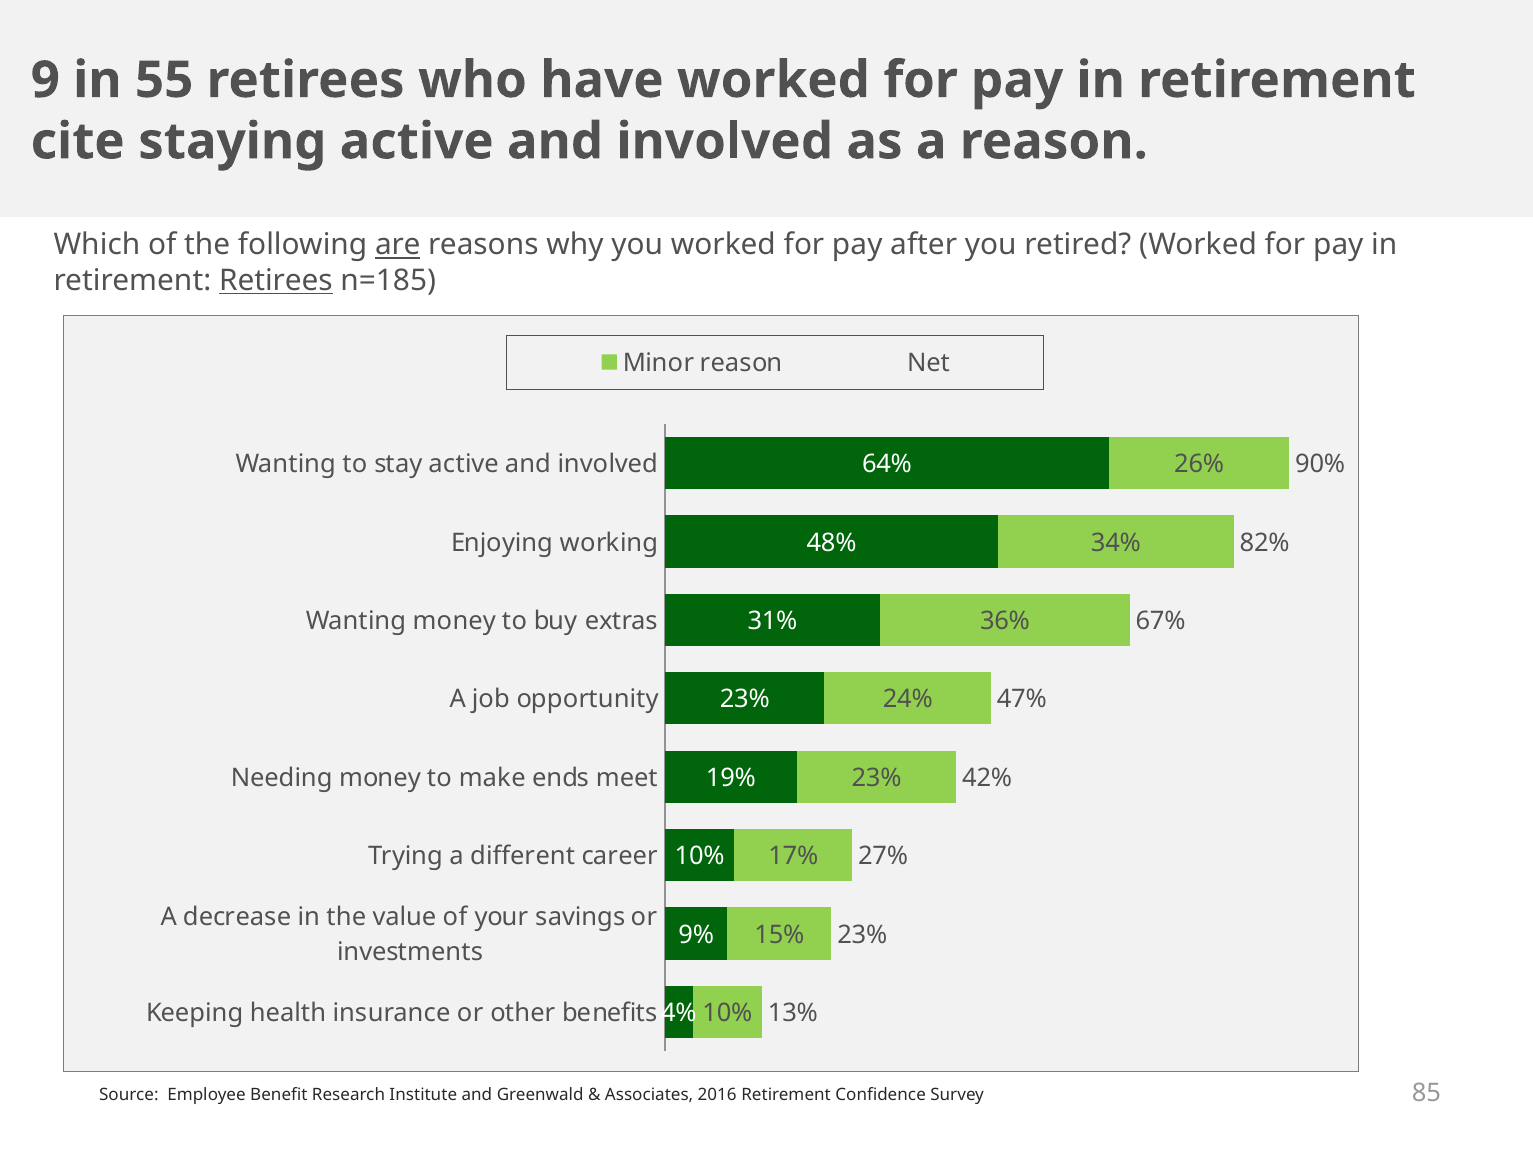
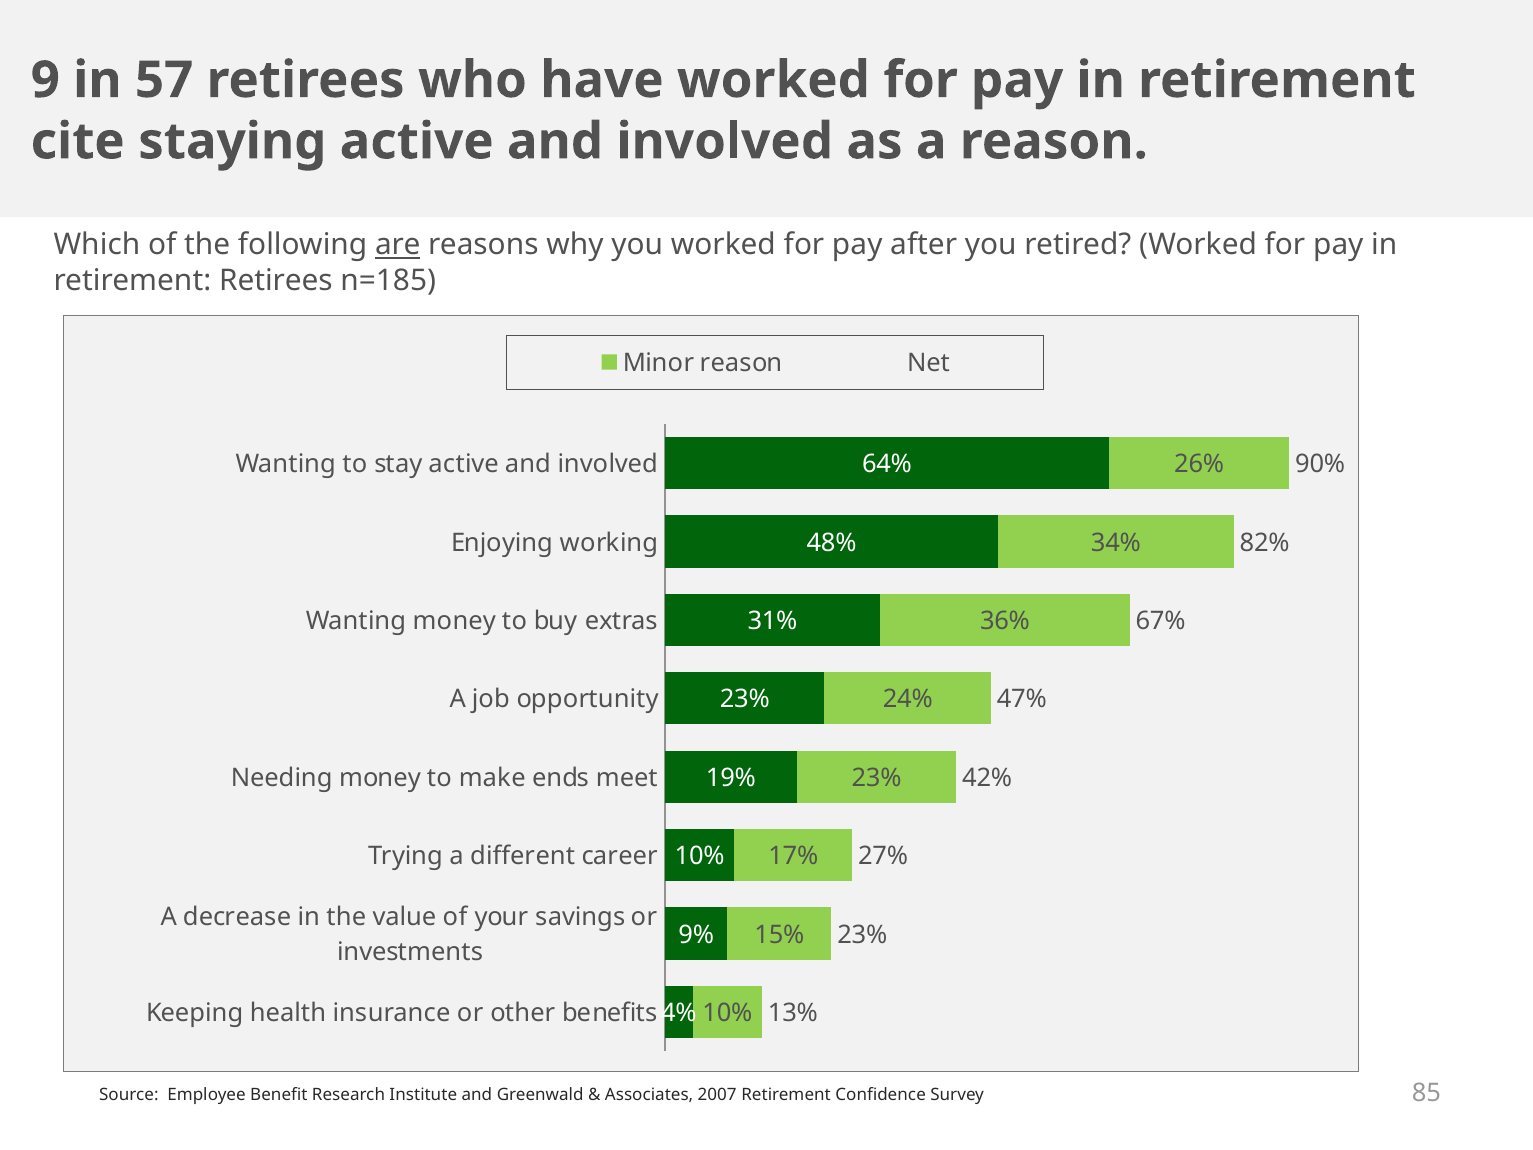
55: 55 -> 57 (164, 80)
Retirees underline: present -> none (276, 281)
2016: 2016 -> 2007 (717, 1094)
